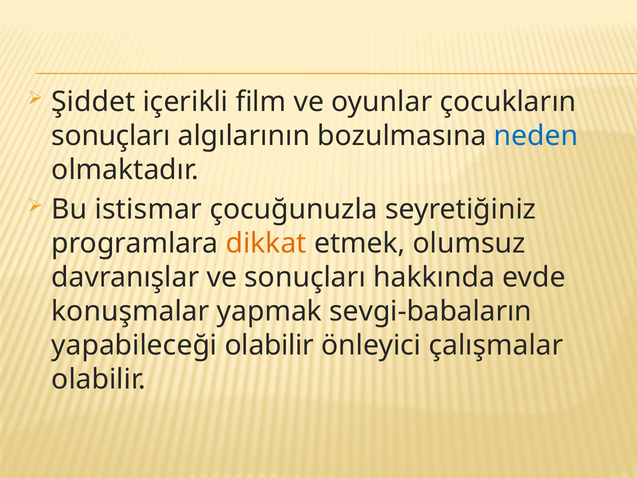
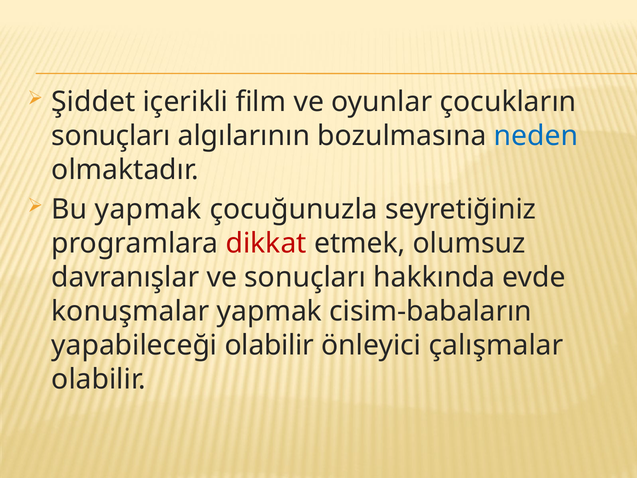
Bu istismar: istismar -> yapmak (148, 209)
dikkat colour: orange -> red (266, 243)
sevgi-babaların: sevgi-babaların -> cisim-babaların (431, 311)
